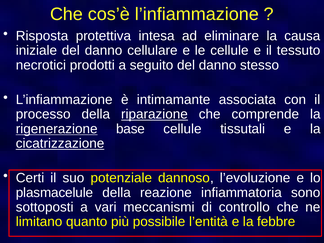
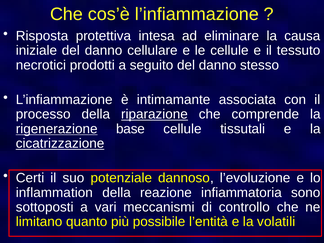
plasmacelule: plasmacelule -> inflammation (54, 193)
febbre: febbre -> volatili (276, 222)
